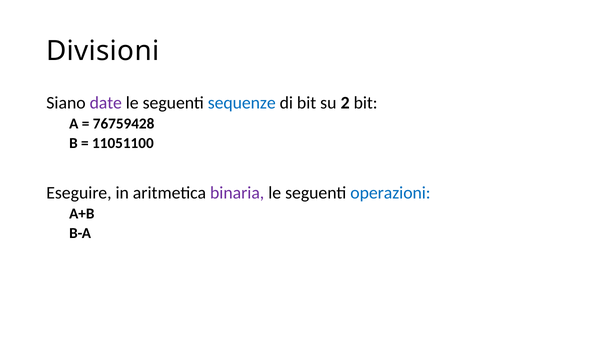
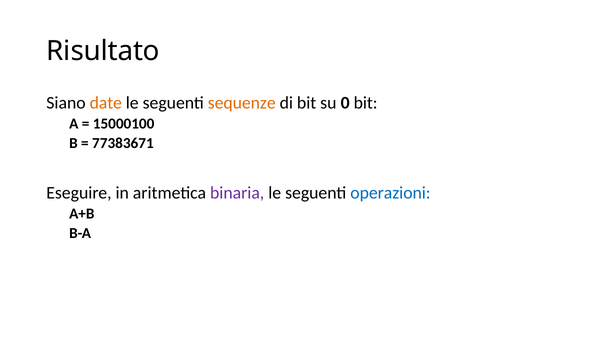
Divisioni: Divisioni -> Risultato (103, 51)
date colour: purple -> orange (106, 103)
sequenze colour: blue -> orange (242, 103)
2: 2 -> 0 (345, 103)
76759428: 76759428 -> 15000100 (124, 124)
11051100: 11051100 -> 77383671 (123, 143)
